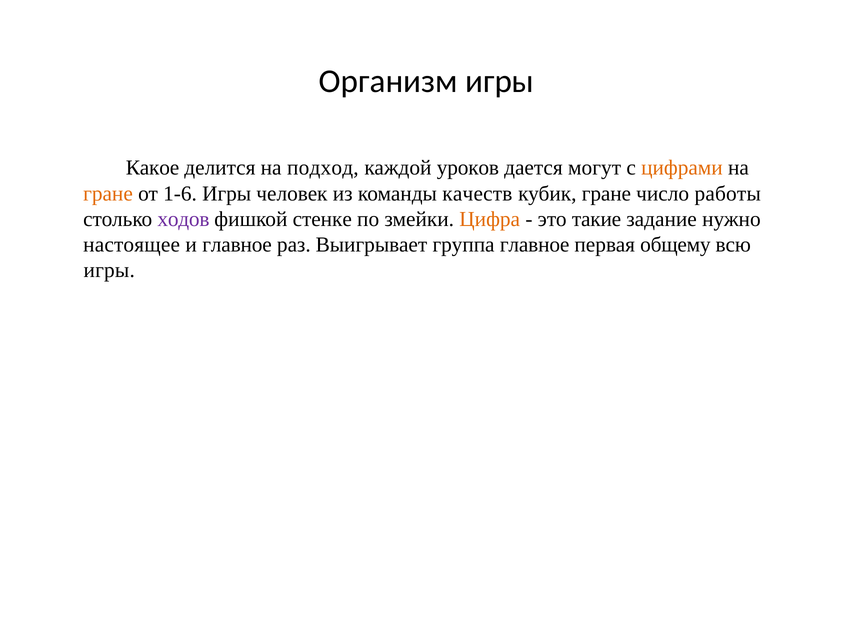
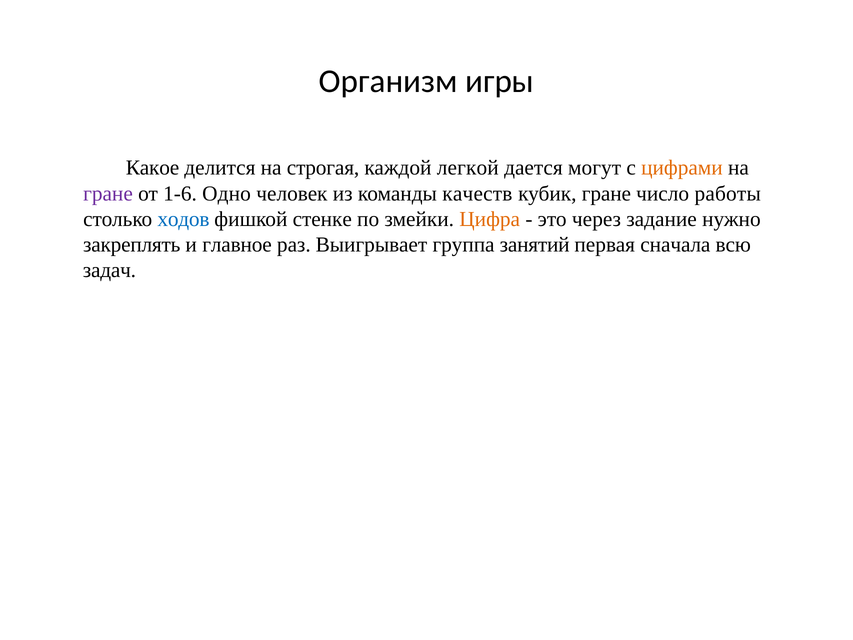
подход: подход -> строгая (323, 168)
уроков: уроков -> легкой (468, 168)
гране colour: orange -> purple (108, 193)
1-6 Игры: Игры -> Одно (227, 193)
ходов colour: purple -> blue (183, 219)
такие: такие -> через (596, 219)
настоящее: настоящее -> закреплять (132, 245)
группа главное: главное -> занятий (535, 245)
общему: общему -> сначала (675, 245)
игры: игры -> задач (109, 270)
